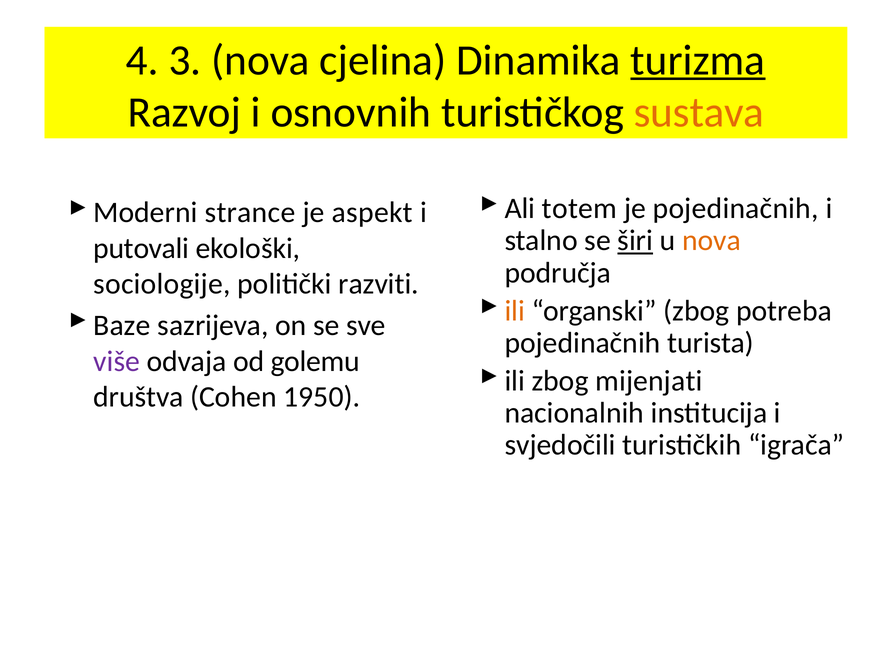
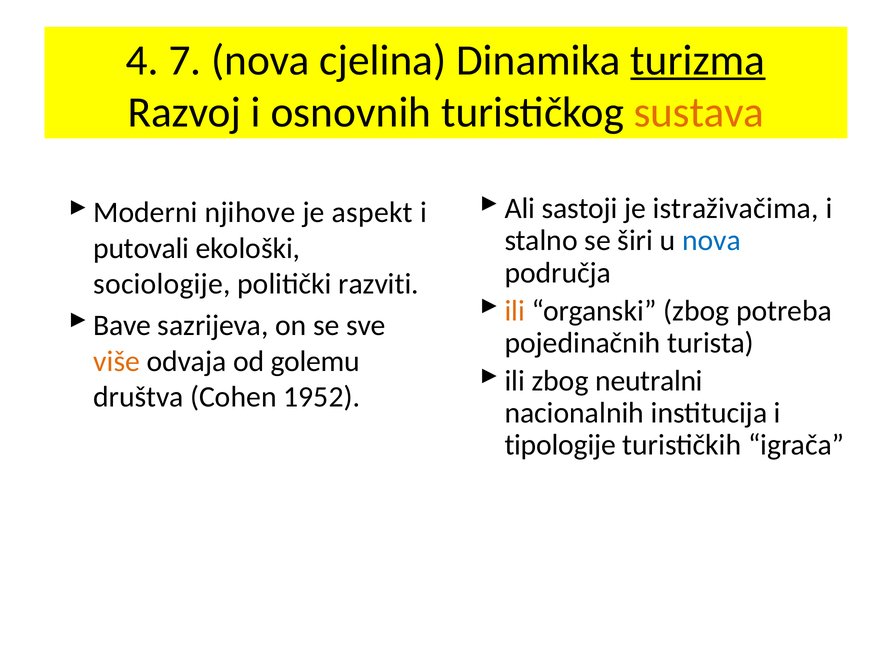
3: 3 -> 7 (185, 60)
totem: totem -> sastoji (580, 209)
je pojedinačnih: pojedinačnih -> istraživačima (736, 209)
strance: strance -> njihove (250, 213)
širi underline: present -> none (635, 241)
nova colour: orange -> blue (712, 241)
Baze: Baze -> Bave (122, 326)
više colour: purple -> orange (117, 361)
mijenjati: mijenjati -> neutralni (649, 381)
1950: 1950 -> 1952 (322, 397)
svjedočili: svjedočili -> tipologije (560, 445)
